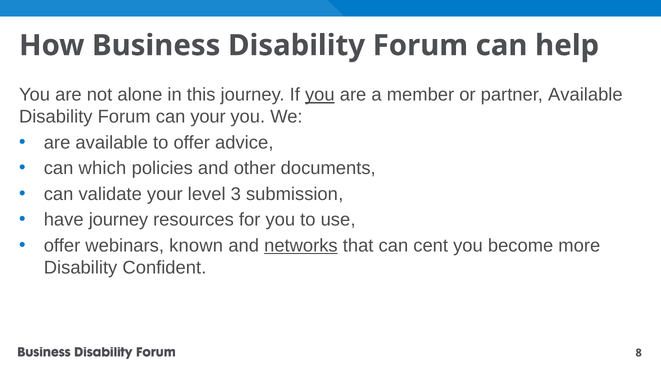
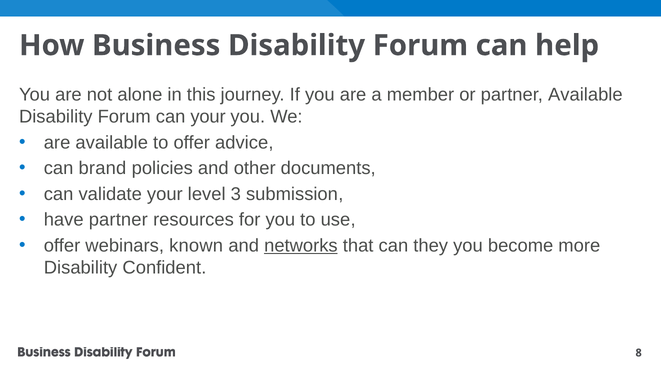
you underline: present -> none (320, 95)
which: which -> brand (102, 168)
have journey: journey -> partner (118, 220)
cent: cent -> they (431, 245)
